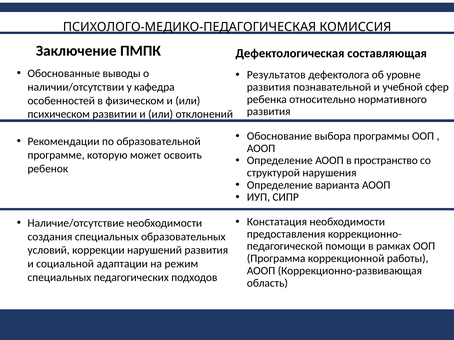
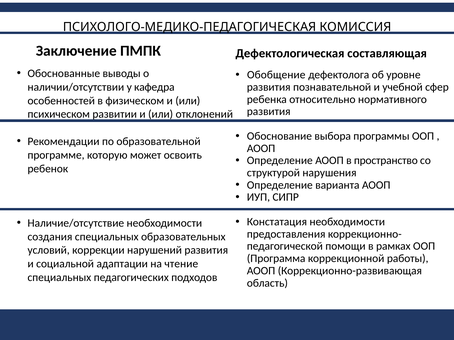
Результатов: Результатов -> Обобщение (276, 75)
режим: режим -> чтение (181, 264)
